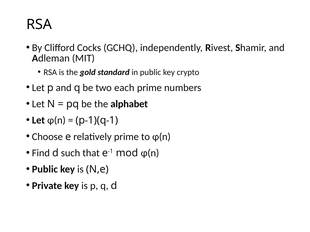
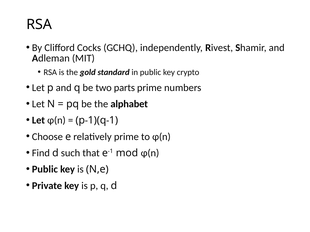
each: each -> parts (124, 88)
